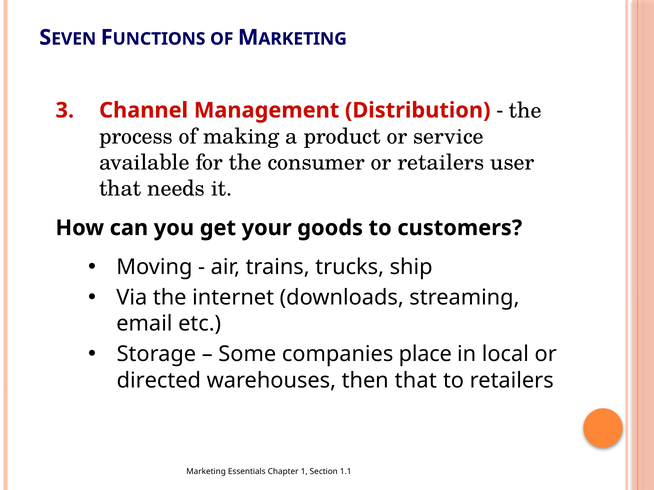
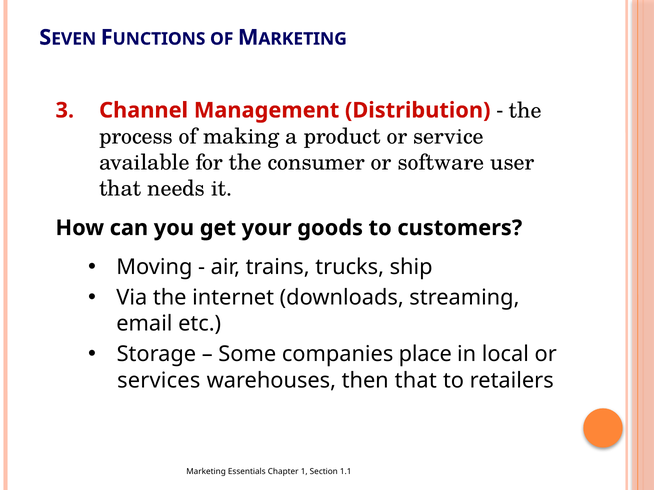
or retailers: retailers -> software (441, 163)
directed: directed -> services (159, 381)
